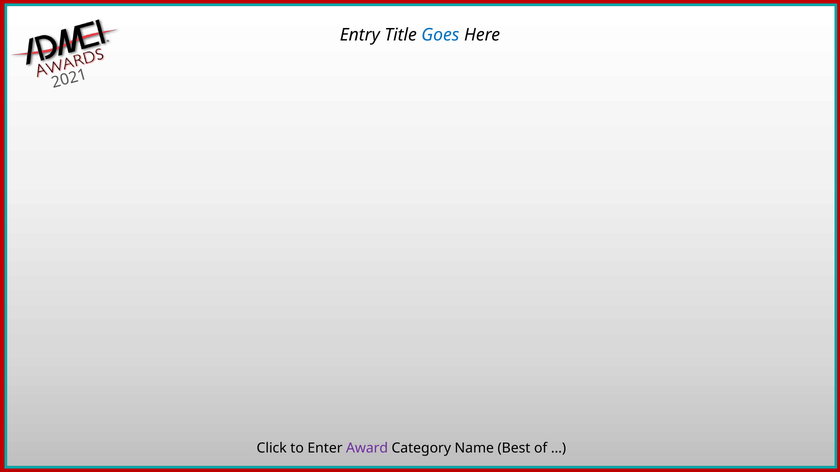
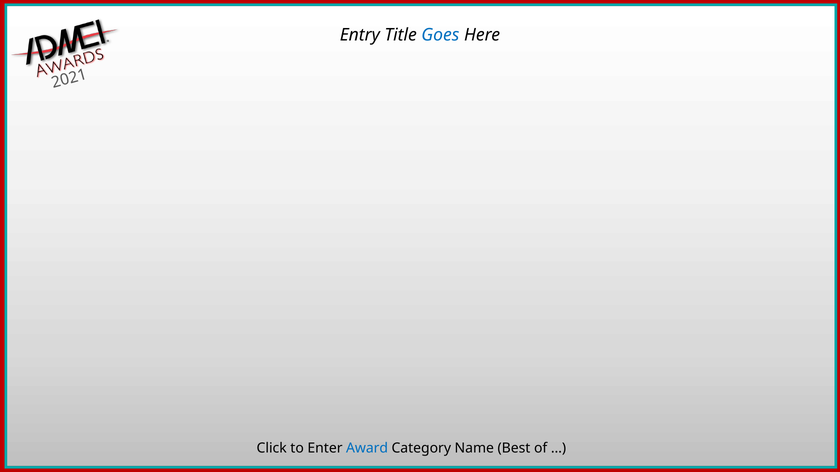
Award colour: purple -> blue (367, 449)
